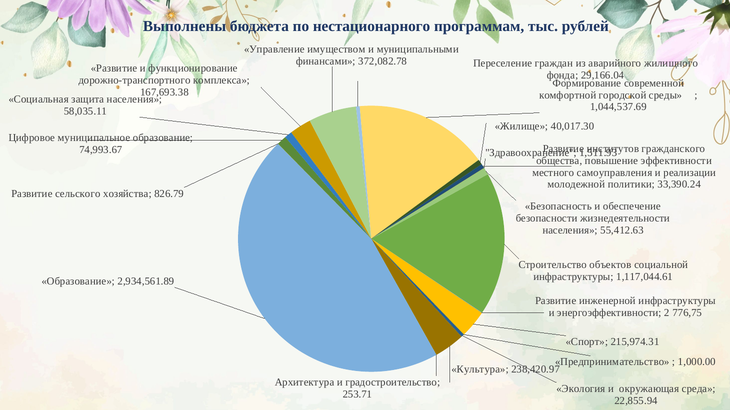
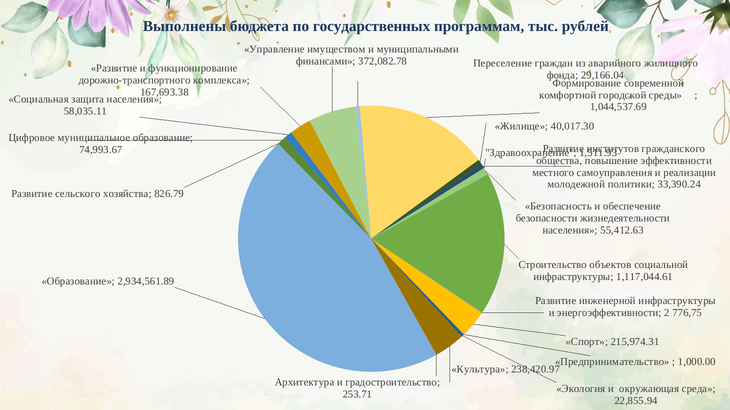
нестационарного: нестационарного -> государственных (372, 26)
